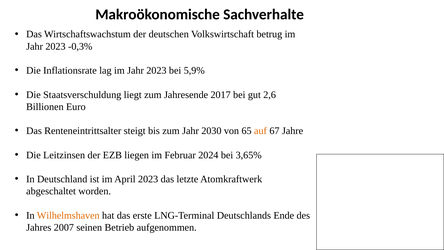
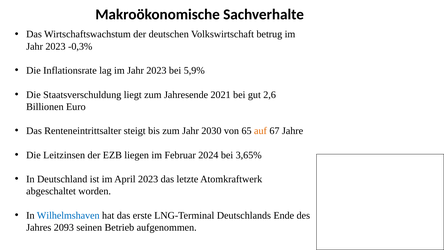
2017: 2017 -> 2021 (221, 95)
Wilhelmshaven colour: orange -> blue (68, 215)
2007: 2007 -> 2093 (64, 227)
